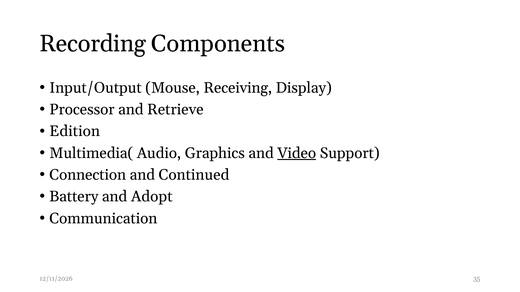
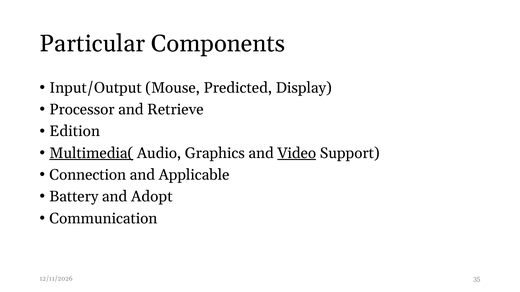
Recording: Recording -> Particular (93, 44)
Receiving: Receiving -> Predicted (238, 88)
Multimedia( underline: none -> present (91, 153)
Continued: Continued -> Applicable (194, 175)
